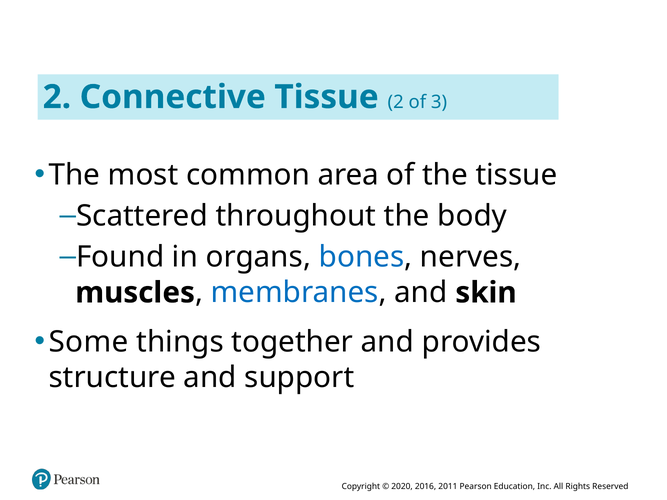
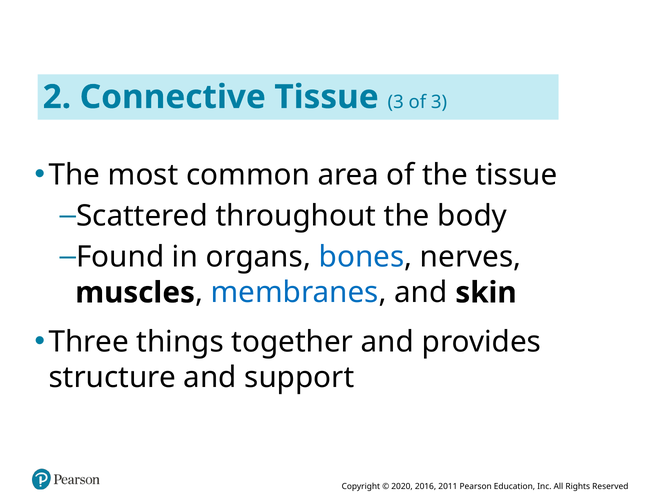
Tissue 2: 2 -> 3 (396, 102)
Some: Some -> Three (89, 342)
